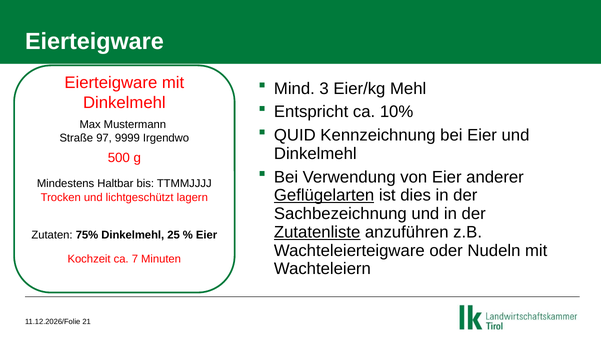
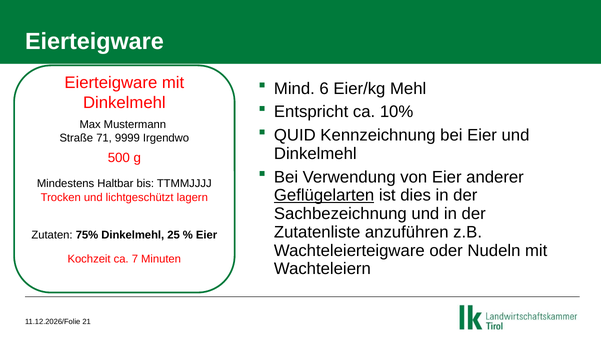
3: 3 -> 6 (324, 89)
97: 97 -> 71 (104, 138)
Zutatenliste underline: present -> none (317, 232)
